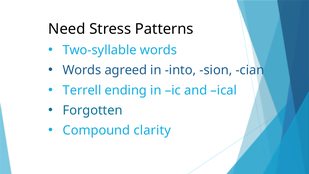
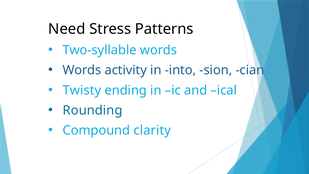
agreed: agreed -> activity (126, 70)
Terrell: Terrell -> Twisty (82, 90)
Forgotten: Forgotten -> Rounding (93, 110)
